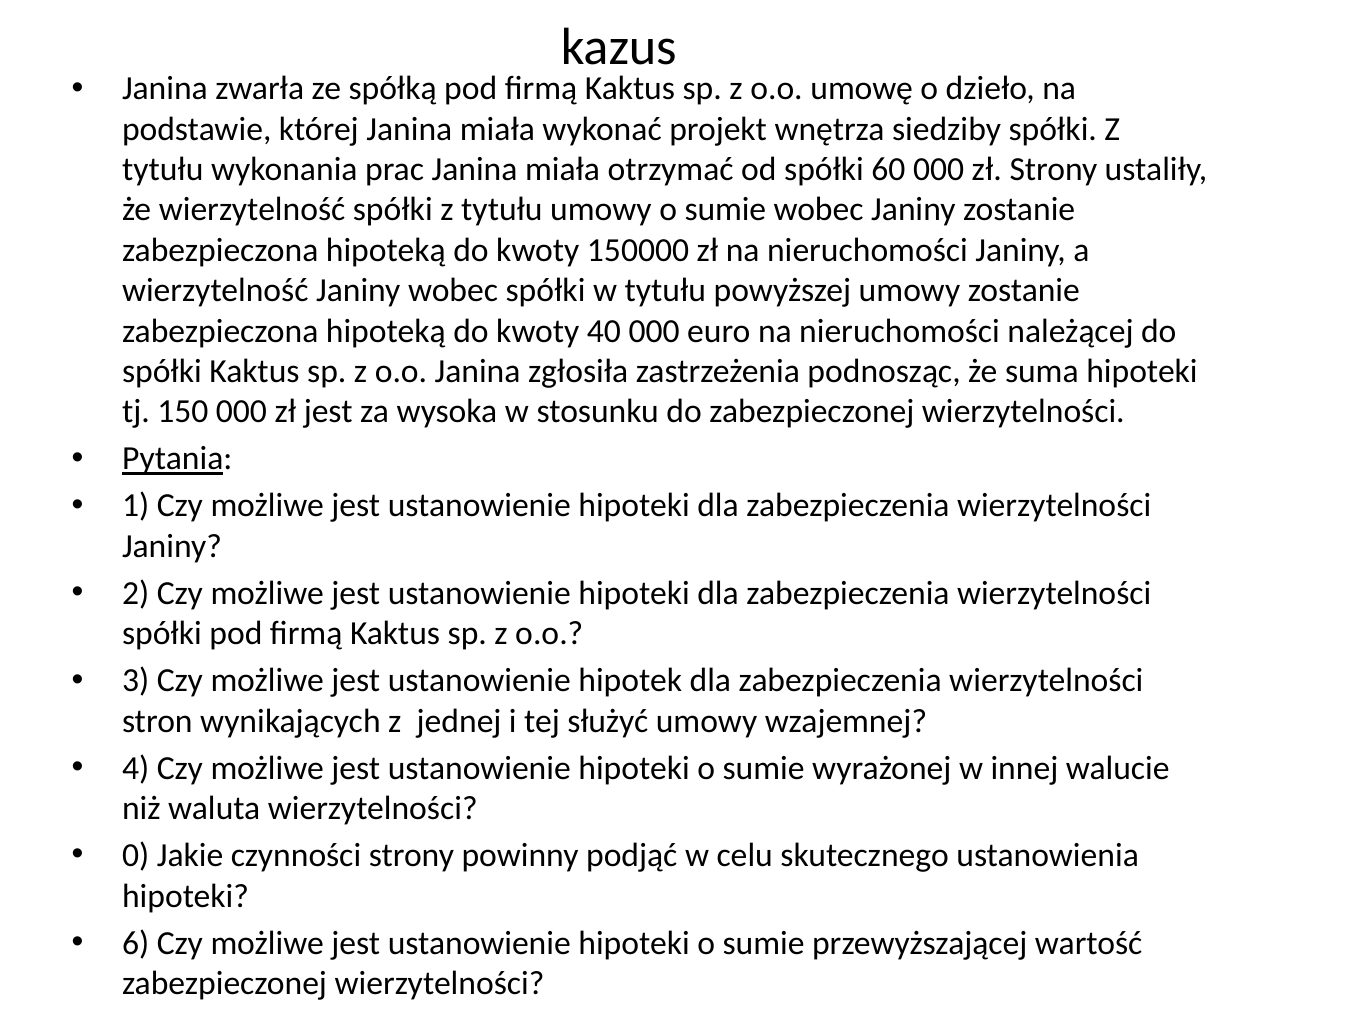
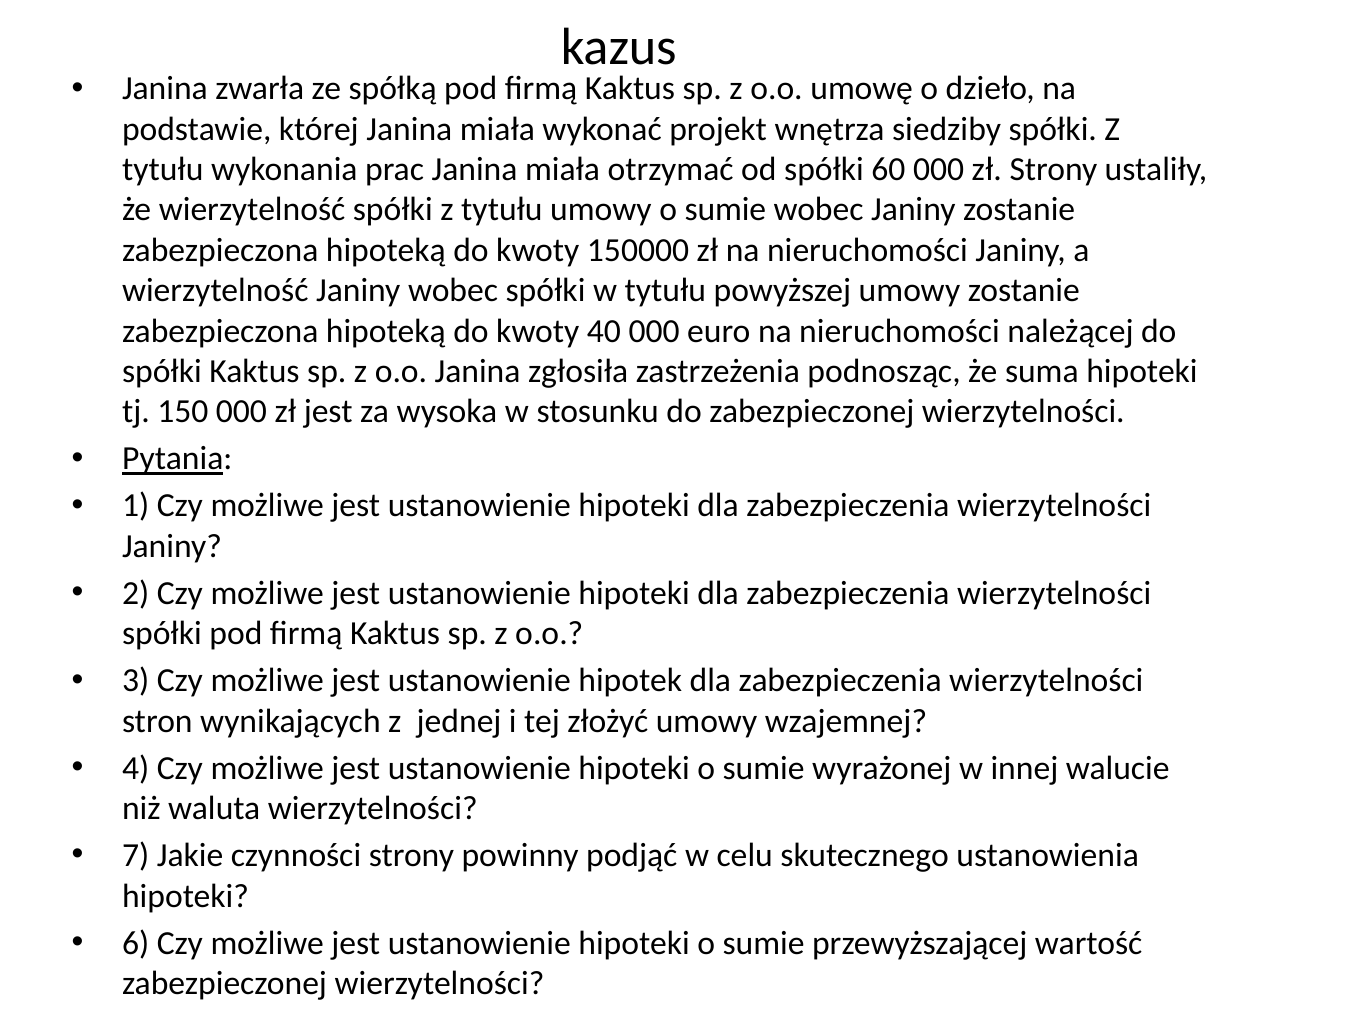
służyć: służyć -> złożyć (608, 721)
0: 0 -> 7 (136, 855)
